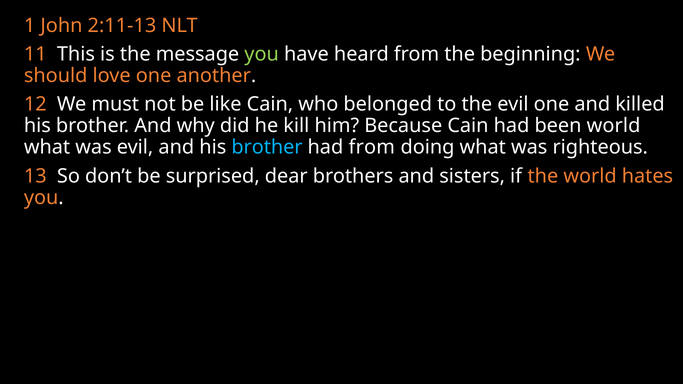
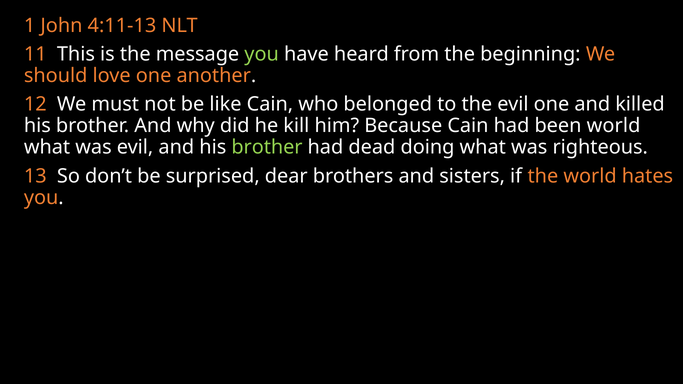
2:11-13: 2:11-13 -> 4:11-13 (122, 26)
brother colour: light blue -> light green (267, 147)
had from: from -> dead (372, 147)
